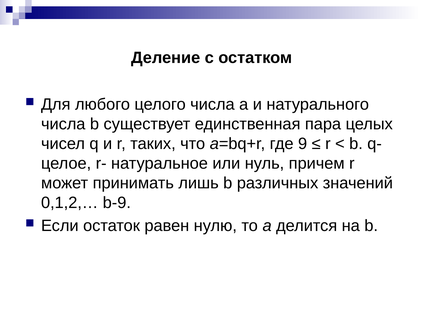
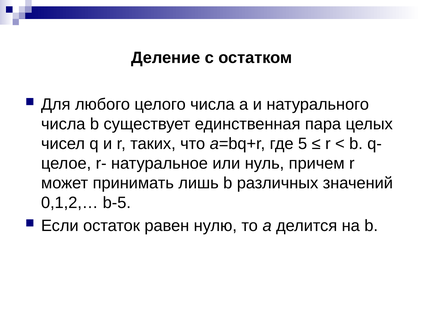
9: 9 -> 5 (303, 144)
b-9: b-9 -> b-5 (117, 203)
